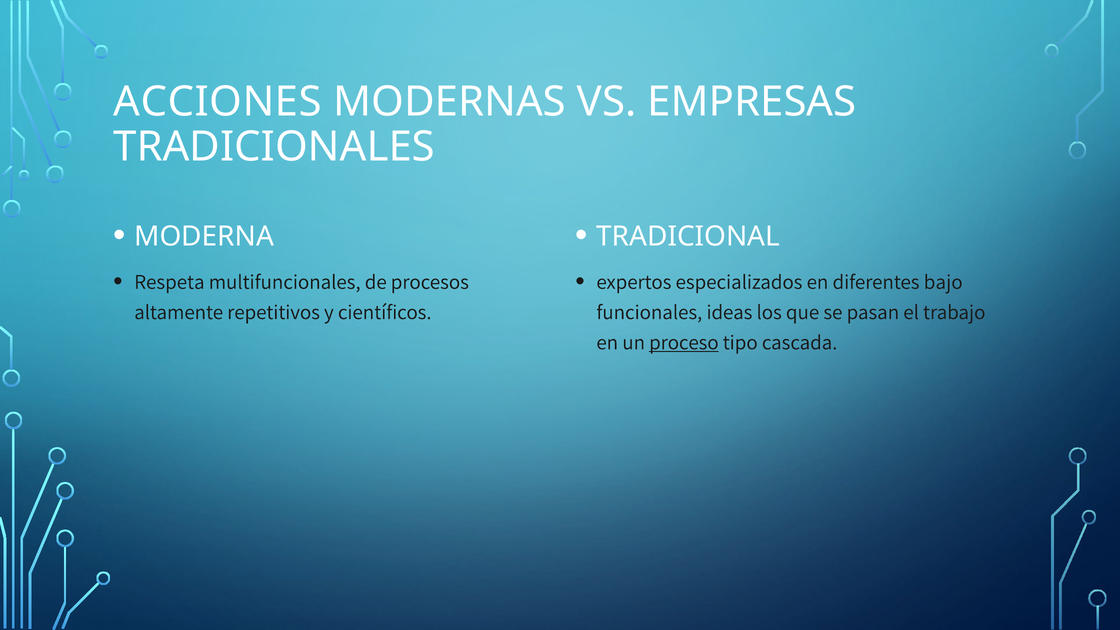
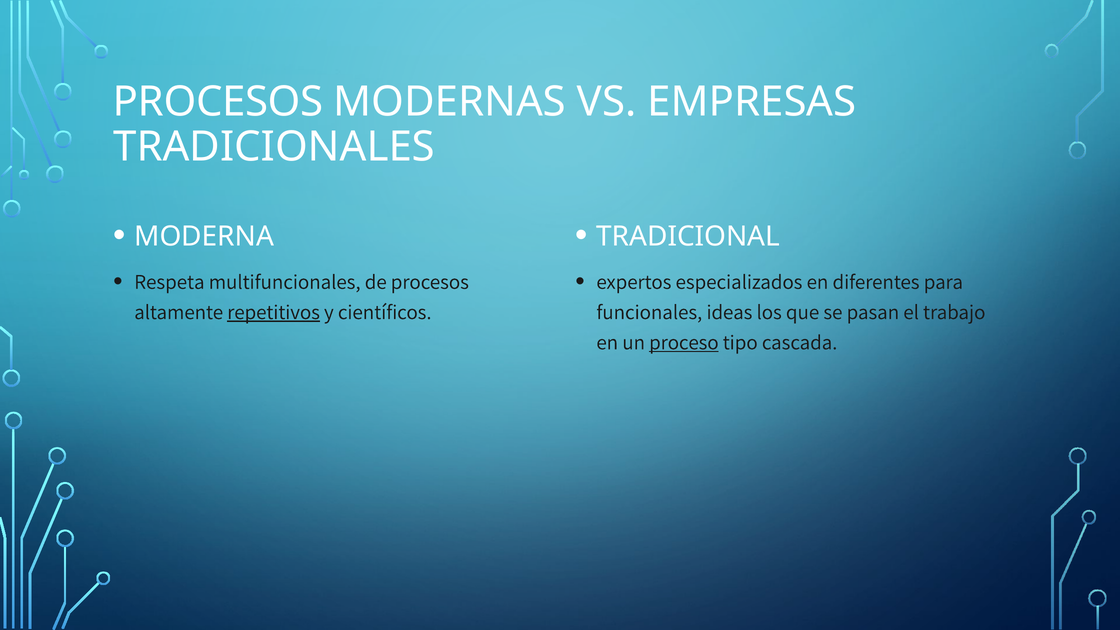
ACCIONES: ACCIONES -> PROCESOS (218, 102)
bajo: bajo -> para (943, 282)
repetitivos underline: none -> present (274, 312)
